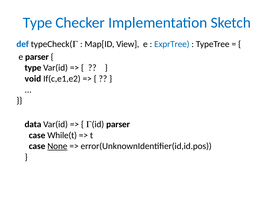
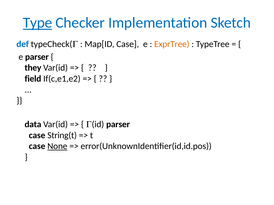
Type underline: none -> present (38, 23)
Map[ID View: View -> Case (128, 44)
ExprTree colour: blue -> orange (172, 44)
type: type -> they (33, 68)
void: void -> field (33, 79)
While(t: While(t -> String(t (62, 136)
